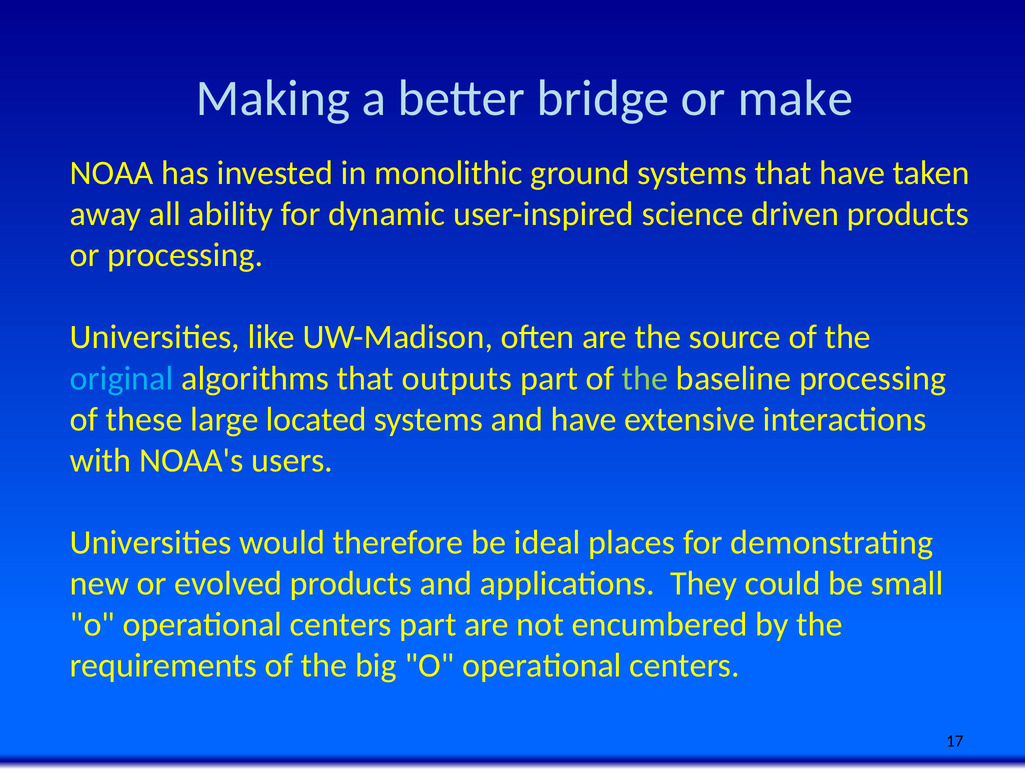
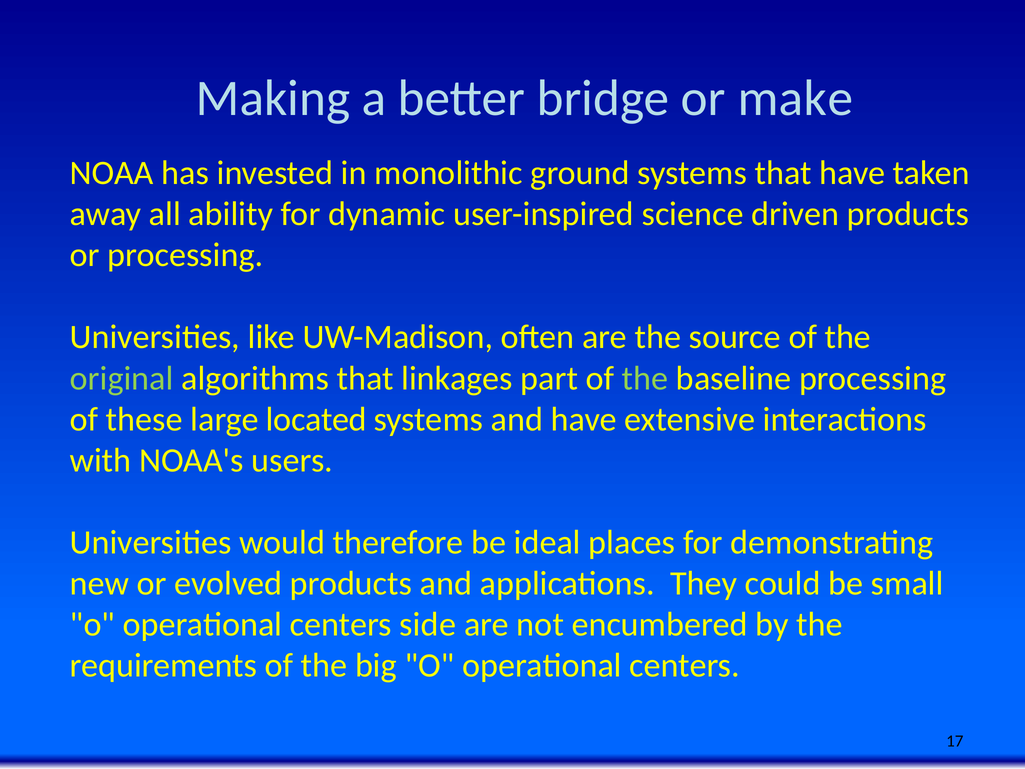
original colour: light blue -> light green (122, 378)
outputs: outputs -> linkages (457, 378)
centers part: part -> side (428, 624)
